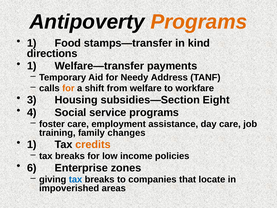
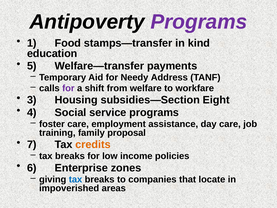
Programs colour: orange -> purple (199, 22)
directions: directions -> education (52, 53)
1: 1 -> 5 (32, 66)
for colour: orange -> purple (68, 88)
changes: changes -> proposal (127, 133)
1: 1 -> 7 (32, 144)
